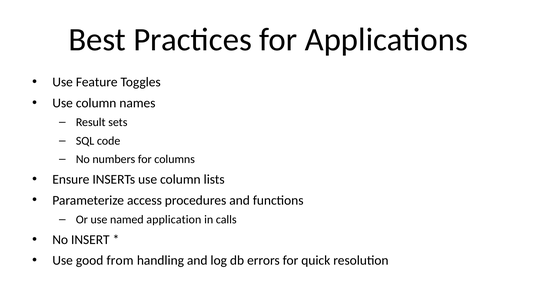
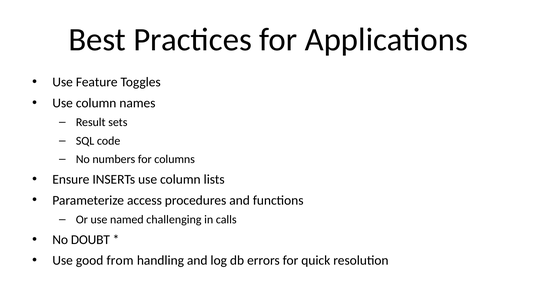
application: application -> challenging (174, 220)
INSERT: INSERT -> DOUBT (90, 240)
